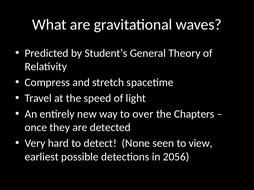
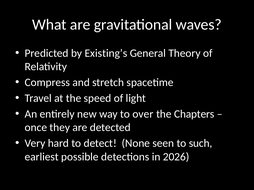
Student’s: Student’s -> Existing’s (106, 53)
view: view -> such (201, 144)
2056: 2056 -> 2026 (176, 157)
